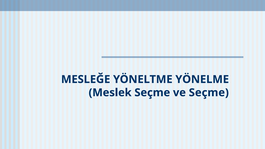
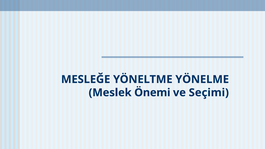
Meslek Seçme: Seçme -> Önemi (152, 93)
ve Seçme: Seçme -> Seçimi (209, 93)
